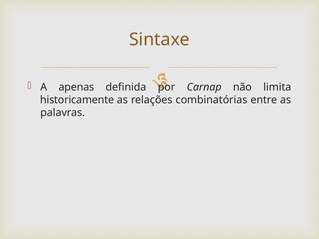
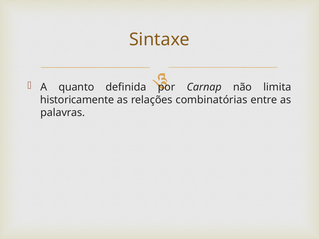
apenas: apenas -> quanto (76, 87)
